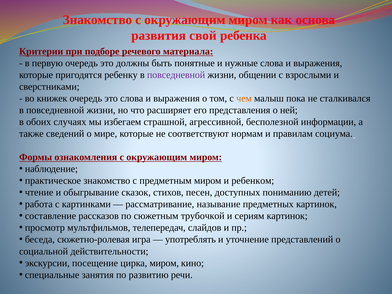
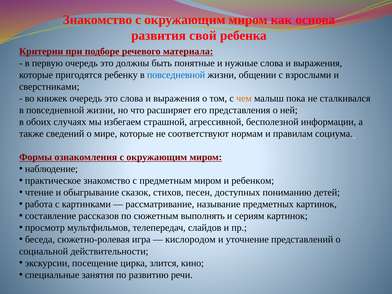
повседневной colour: purple -> blue (176, 75)
трубочкой: трубочкой -> выполнять (203, 216)
употреблять: употреблять -> кислородом (190, 240)
цирка миром: миром -> злится (164, 263)
